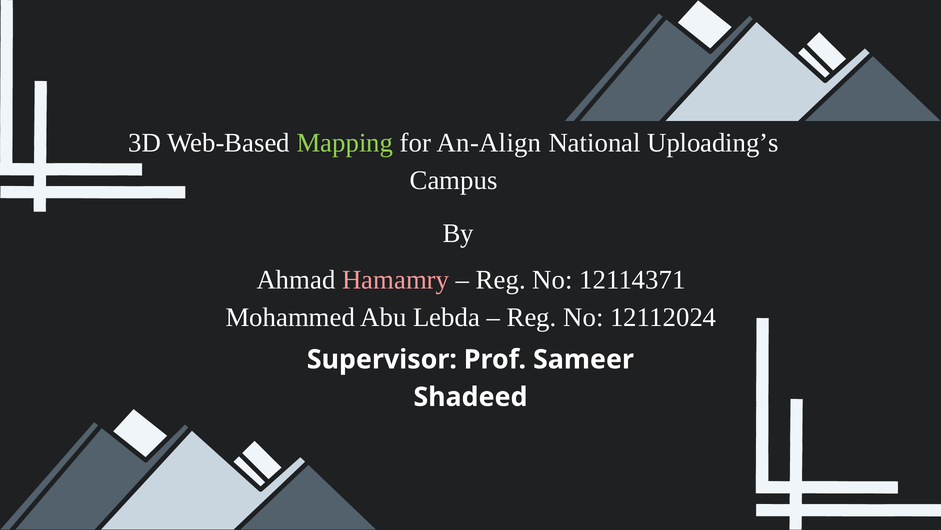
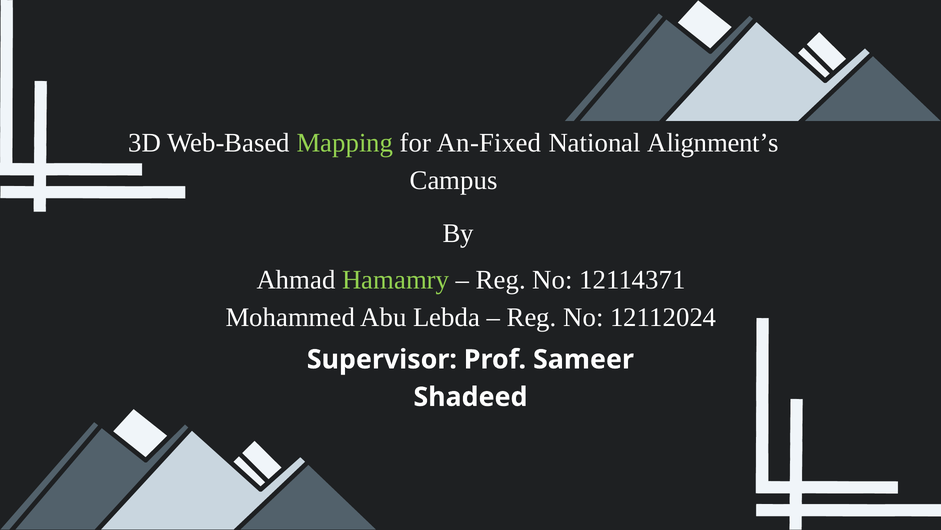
An-Align: An-Align -> An-Fixed (489, 143)
Uploading’s: Uploading’s -> Alignment’s (713, 143)
Hamamry colour: pink -> light green (396, 280)
